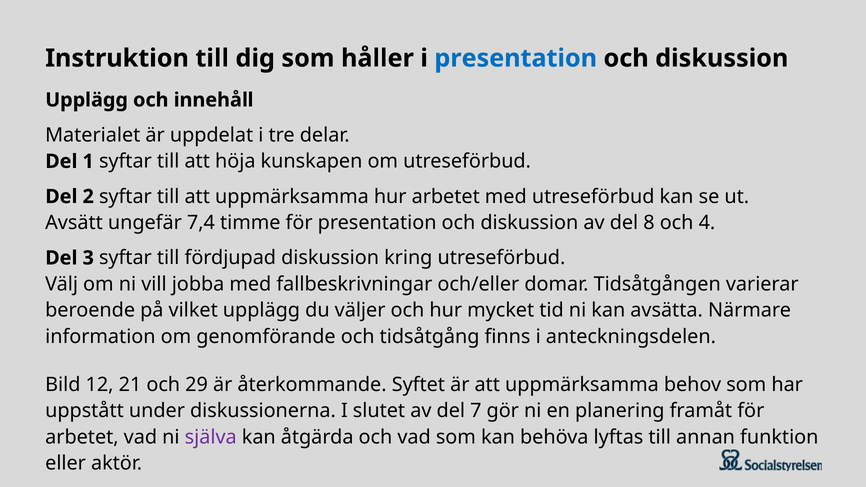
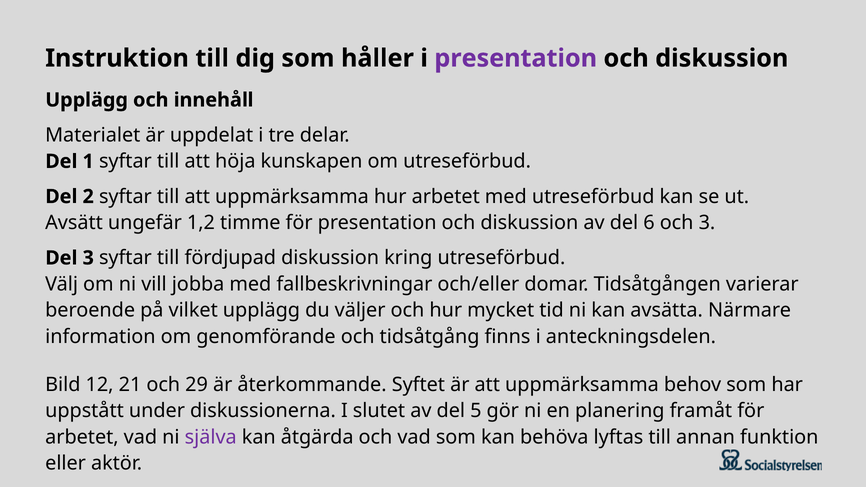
presentation colour: blue -> purple (516, 58)
7,4: 7,4 -> 1,2 (201, 223)
8: 8 -> 6 (649, 223)
och 4: 4 -> 3 (707, 223)
7: 7 -> 5 (476, 411)
